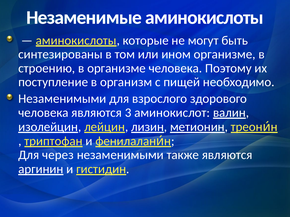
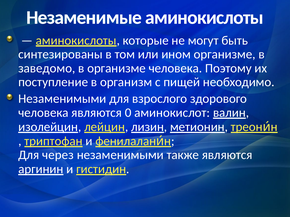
строению: строению -> заведомо (47, 68)
3: 3 -> 0 (128, 113)
